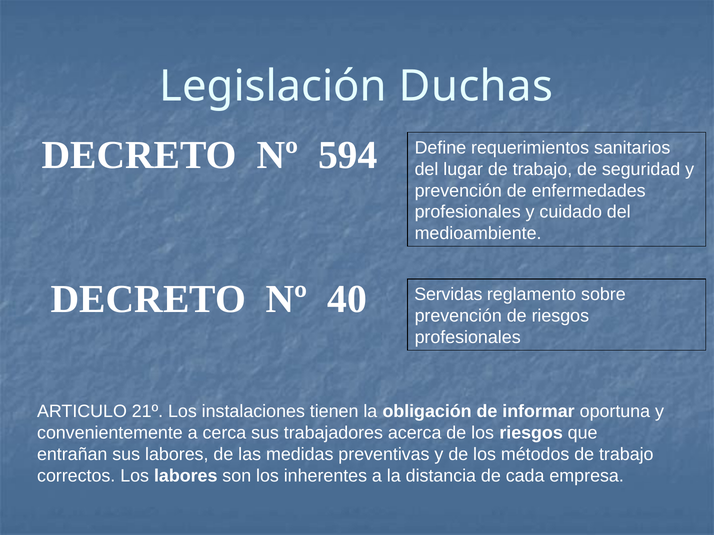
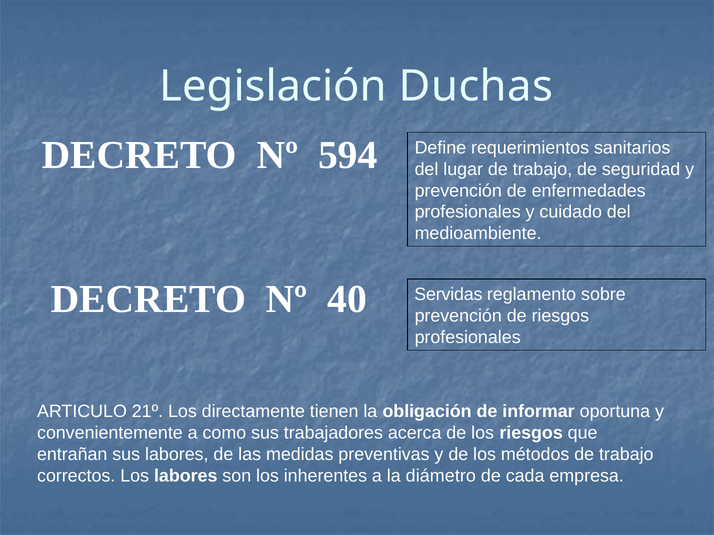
instalaciones: instalaciones -> directamente (253, 412)
cerca: cerca -> como (224, 433)
distancia: distancia -> diámetro (441, 476)
